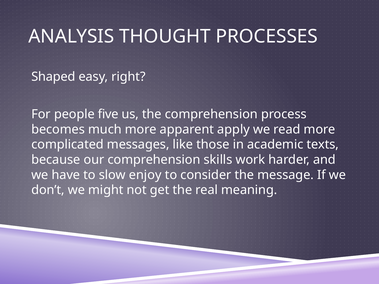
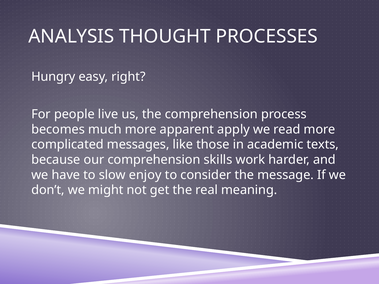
Shaped: Shaped -> Hungry (53, 77)
five: five -> live (108, 114)
